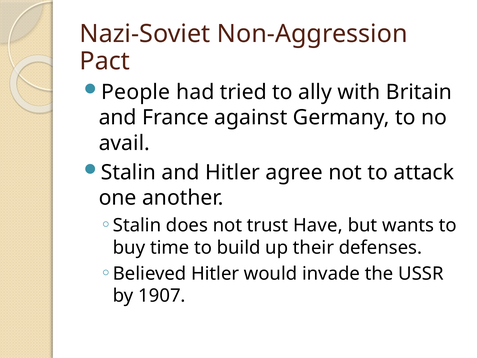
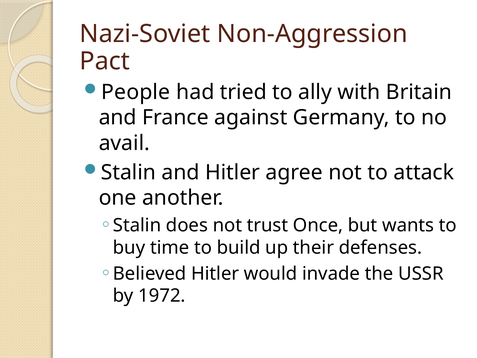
Have: Have -> Once (318, 225)
1907: 1907 -> 1972 (162, 296)
